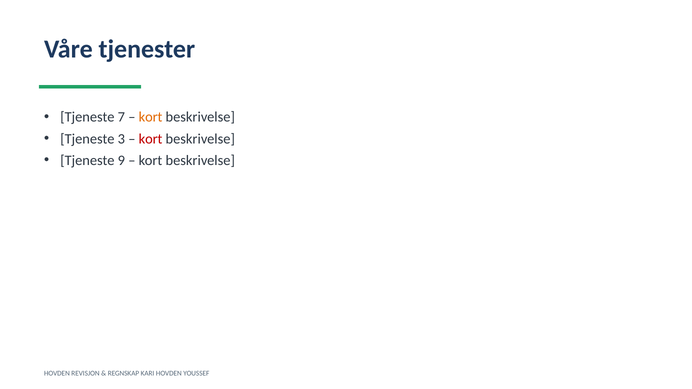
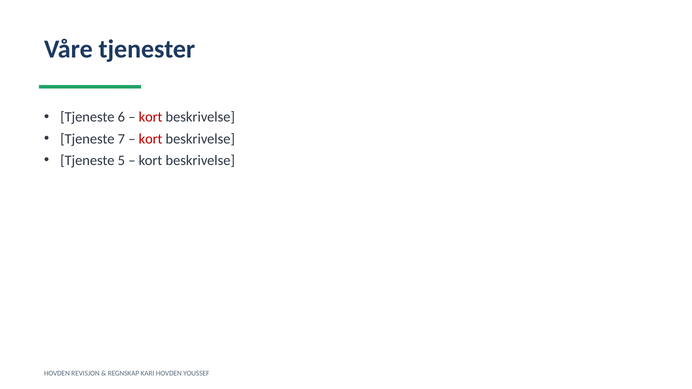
7: 7 -> 6 (121, 117)
kort colour: orange -> red (151, 117)
3: 3 -> 7 (121, 139)
9: 9 -> 5 (121, 160)
